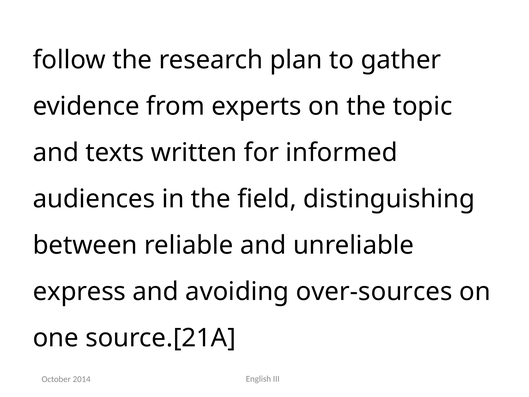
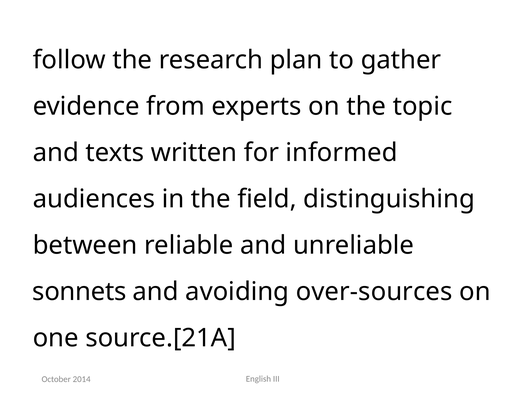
express: express -> sonnets (79, 292)
